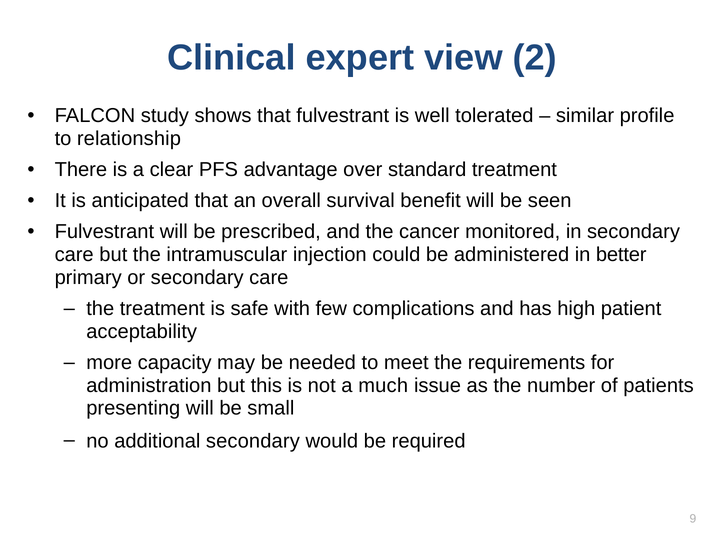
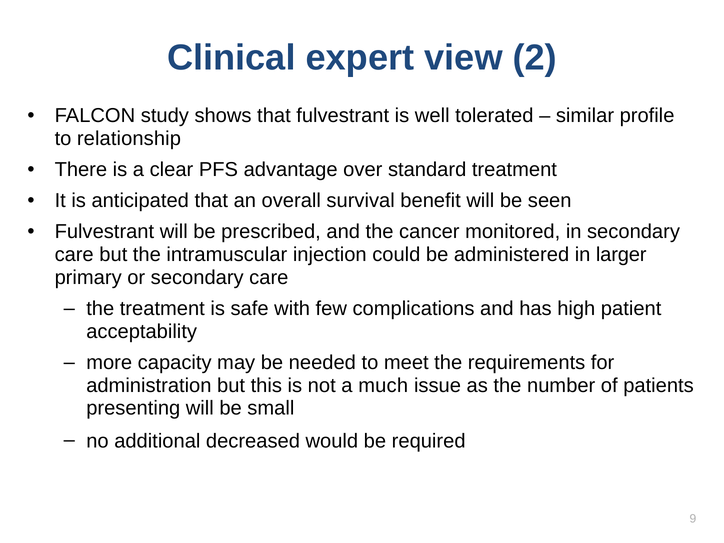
better: better -> larger (621, 255)
additional secondary: secondary -> decreased (253, 441)
